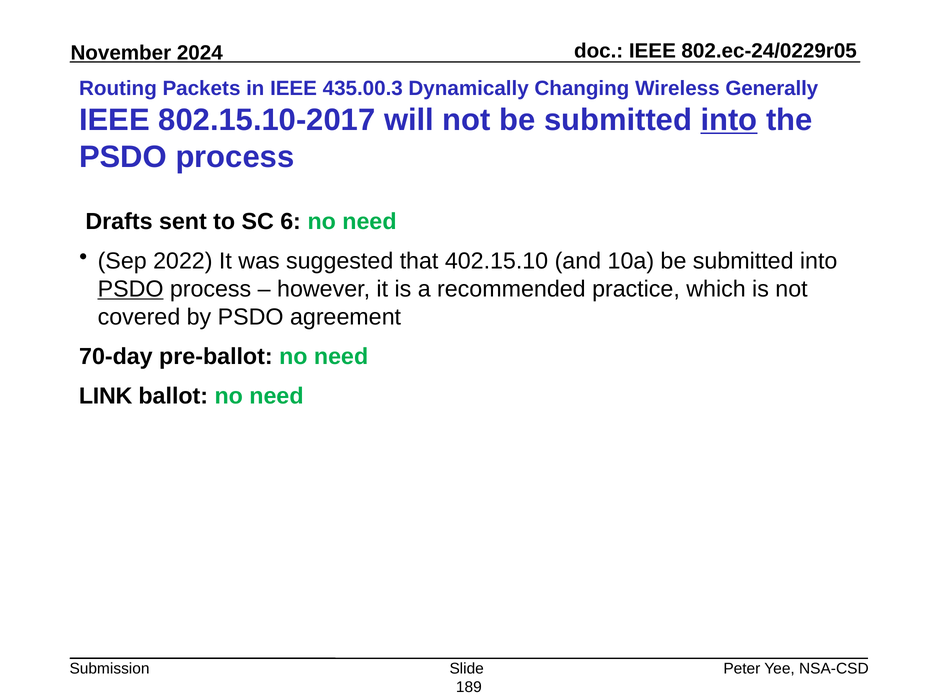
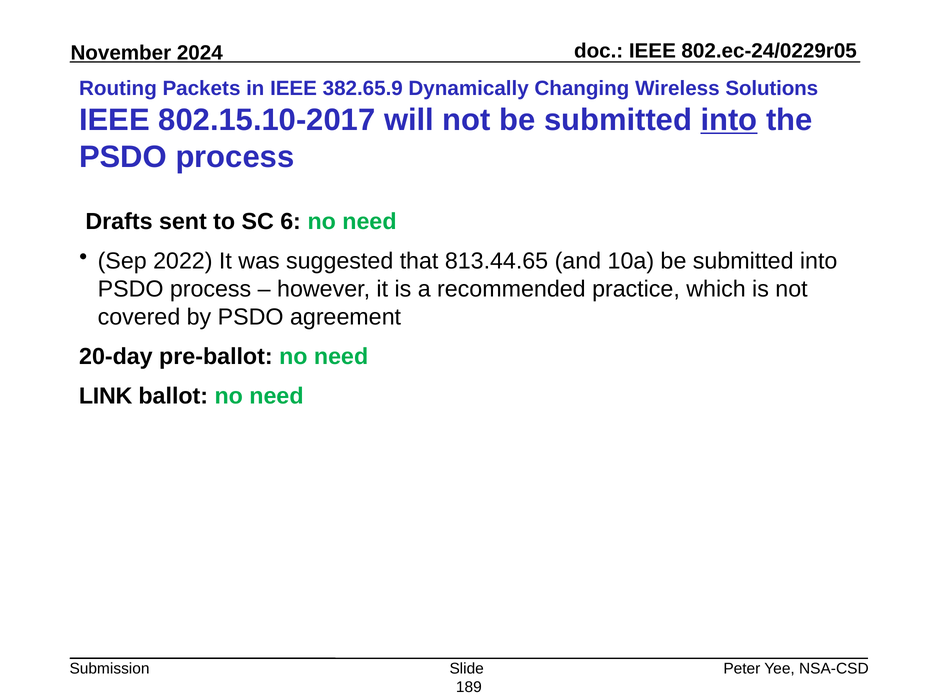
435.00.3: 435.00.3 -> 382.65.9 (363, 88)
Generally: Generally -> Solutions (772, 88)
402.15.10: 402.15.10 -> 813.44.65 (497, 261)
PSDO underline: present -> none (131, 289)
70-day: 70-day -> 20-day (116, 357)
